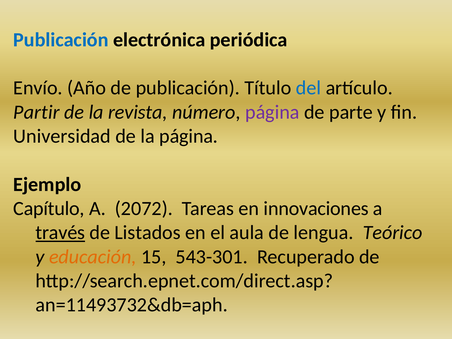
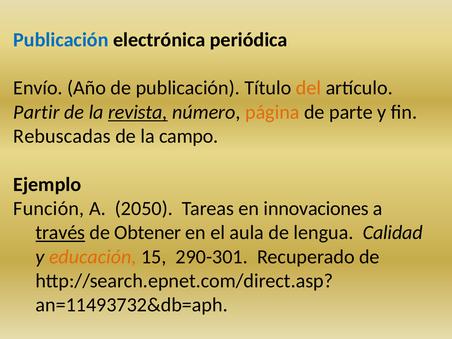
del colour: blue -> orange (309, 88)
revista underline: none -> present (138, 112)
página colour: purple -> orange (272, 112)
Universidad: Universidad -> Rebuscadas (62, 136)
la página: página -> campo (189, 136)
Capítulo: Capítulo -> Función (49, 209)
2072: 2072 -> 2050 (144, 209)
Listados: Listados -> Obtener (148, 233)
Teórico: Teórico -> Calidad (393, 233)
543-301: 543-301 -> 290-301 (212, 257)
